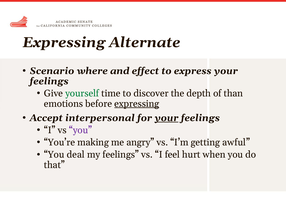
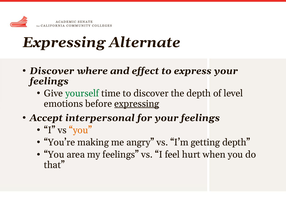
Scenario: Scenario -> Discover (52, 71)
than: than -> level (233, 94)
your underline: present -> none (166, 118)
you colour: purple -> orange (80, 130)
getting awful: awful -> depth (236, 143)
deal: deal -> area (76, 155)
